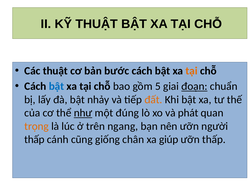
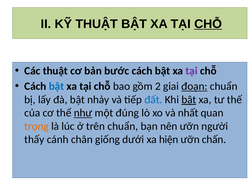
CHỖ underline: none -> present (208, 24)
tại colour: orange -> purple (192, 71)
5: 5 -> 2 (158, 87)
đất colour: orange -> blue (153, 100)
bật underline: none -> present (189, 100)
phát: phát -> nhất (188, 113)
trên ngang: ngang -> chuẩn (123, 127)
thấp: thấp -> thấy (34, 140)
cũng: cũng -> chân (82, 140)
chân: chân -> dưới (133, 140)
giúp: giúp -> hiện (169, 140)
ưỡn thấp: thấp -> chấn (214, 140)
